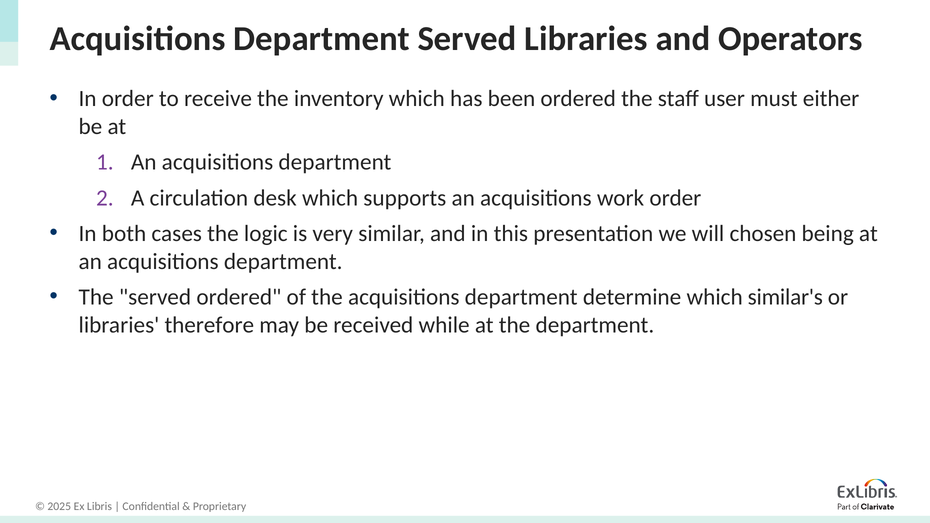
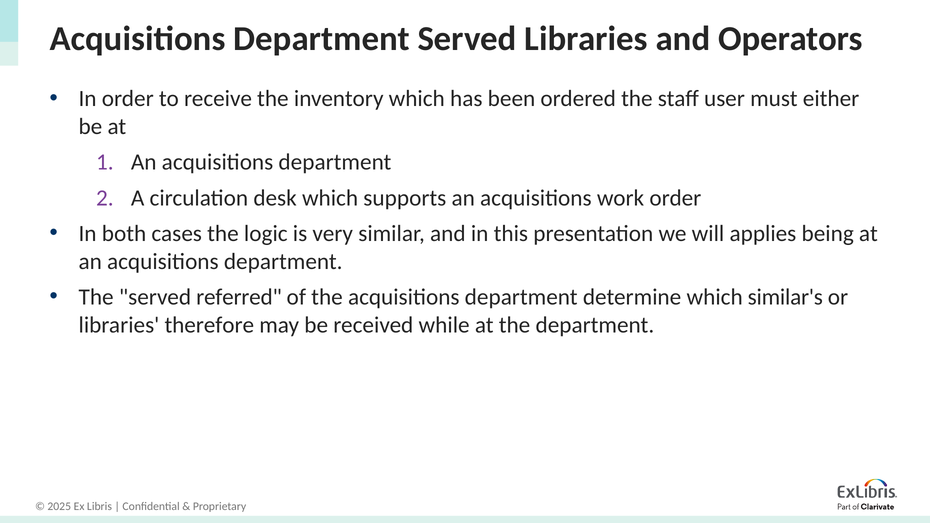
chosen: chosen -> applies (763, 234)
served ordered: ordered -> referred (239, 297)
